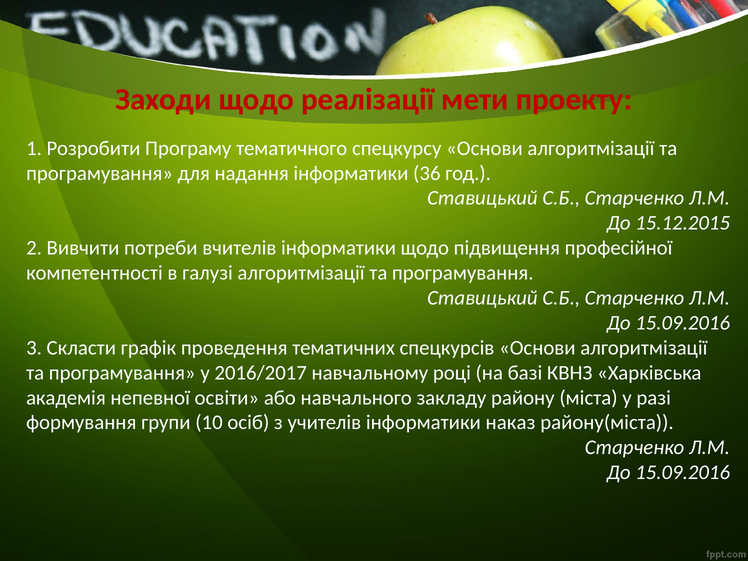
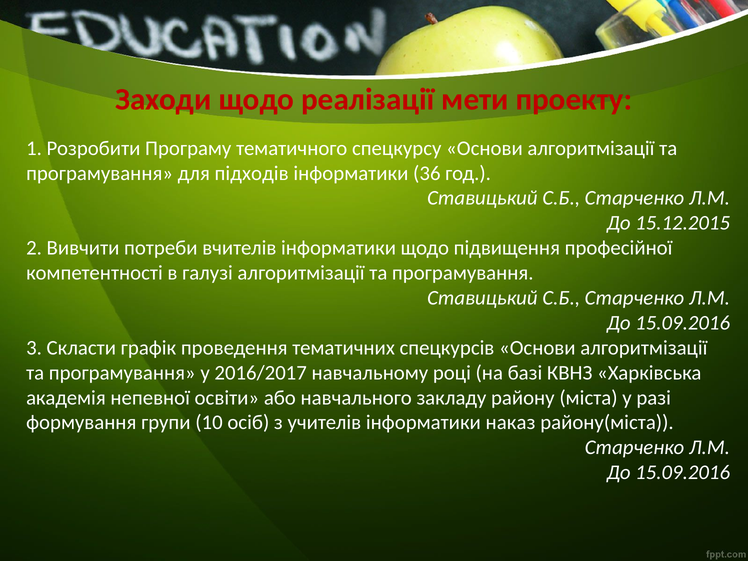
надання: надання -> підходів (252, 173)
